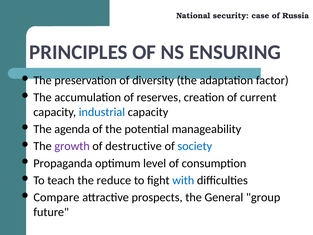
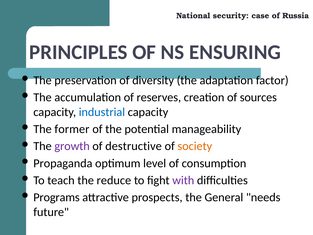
current: current -> sources (258, 97)
agenda: agenda -> former (72, 129)
society colour: blue -> orange (195, 146)
with colour: blue -> purple (183, 180)
Compare: Compare -> Programs (56, 197)
group: group -> needs (263, 197)
